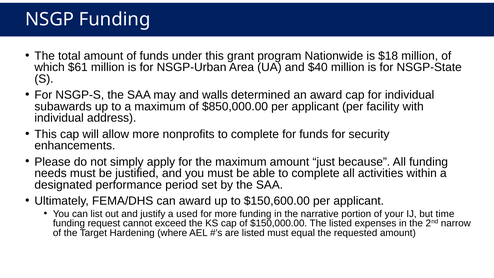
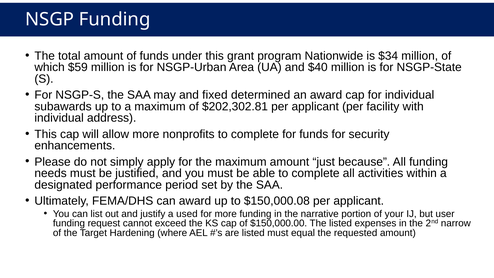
$18: $18 -> $34 (388, 56)
$61: $61 -> $59 (78, 67)
walls: walls -> fixed (215, 95)
$850,000.00: $850,000.00 -> $202,302.81 (235, 106)
$150,600.00: $150,600.00 -> $150,000.08 (277, 201)
time: time -> user (445, 214)
